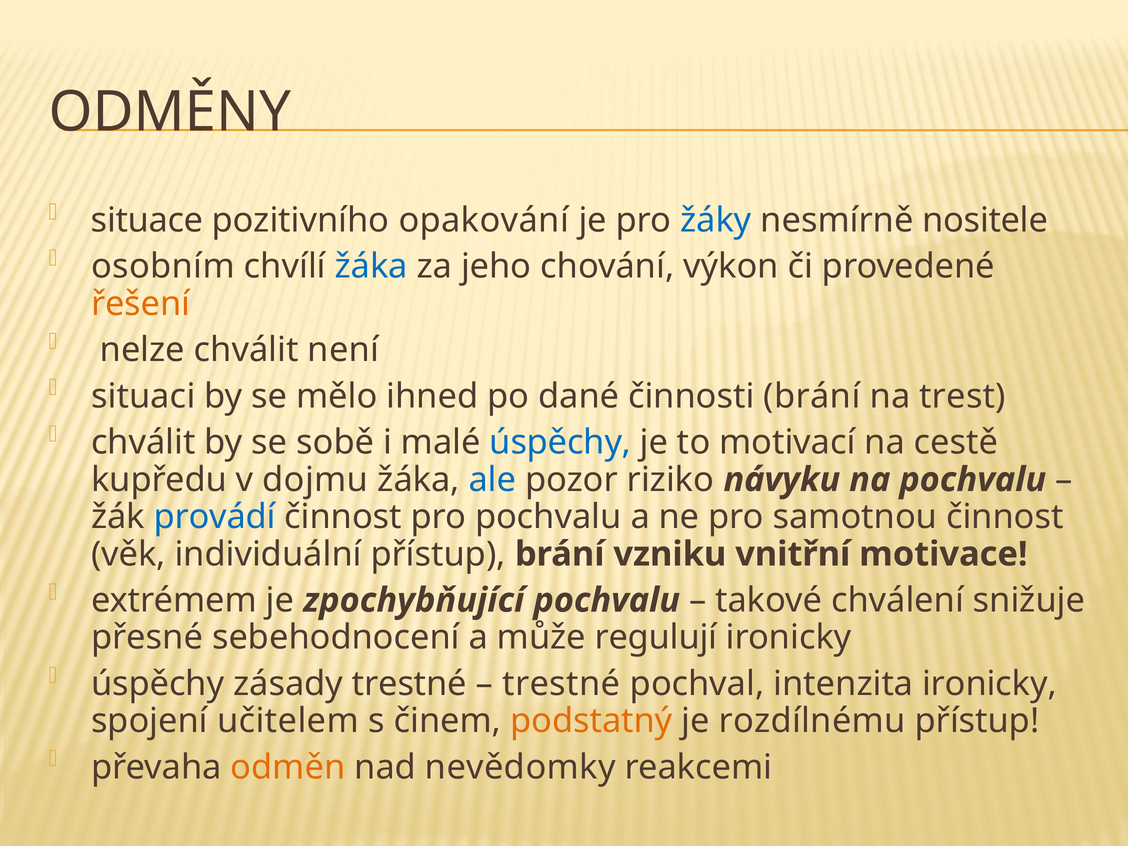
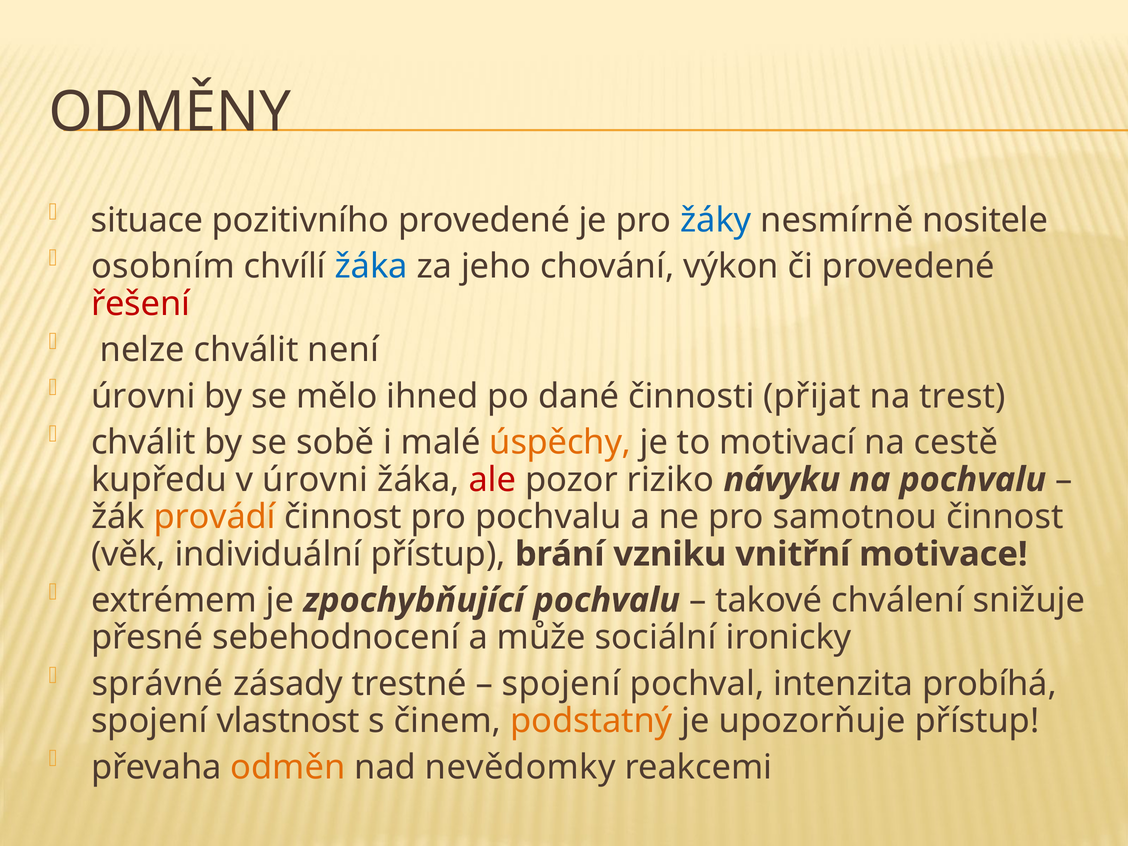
pozitivního opakování: opakování -> provedené (484, 220)
řešení colour: orange -> red (141, 304)
situaci: situaci -> úrovni (143, 396)
činnosti brání: brání -> přijat (812, 396)
úspěchy colour: blue -> orange (560, 442)
v dojmu: dojmu -> úrovni (315, 480)
ale colour: blue -> red (492, 480)
provádí colour: blue -> orange (215, 517)
regulují: regulují -> sociální (656, 638)
úspěchy: úspěchy -> správné (157, 684)
trestné: trestné -> spojení (561, 684)
intenzita ironicky: ironicky -> probíhá (989, 684)
učitelem: učitelem -> vlastnost (288, 721)
rozdílnému: rozdílnému -> upozorňuje (812, 721)
